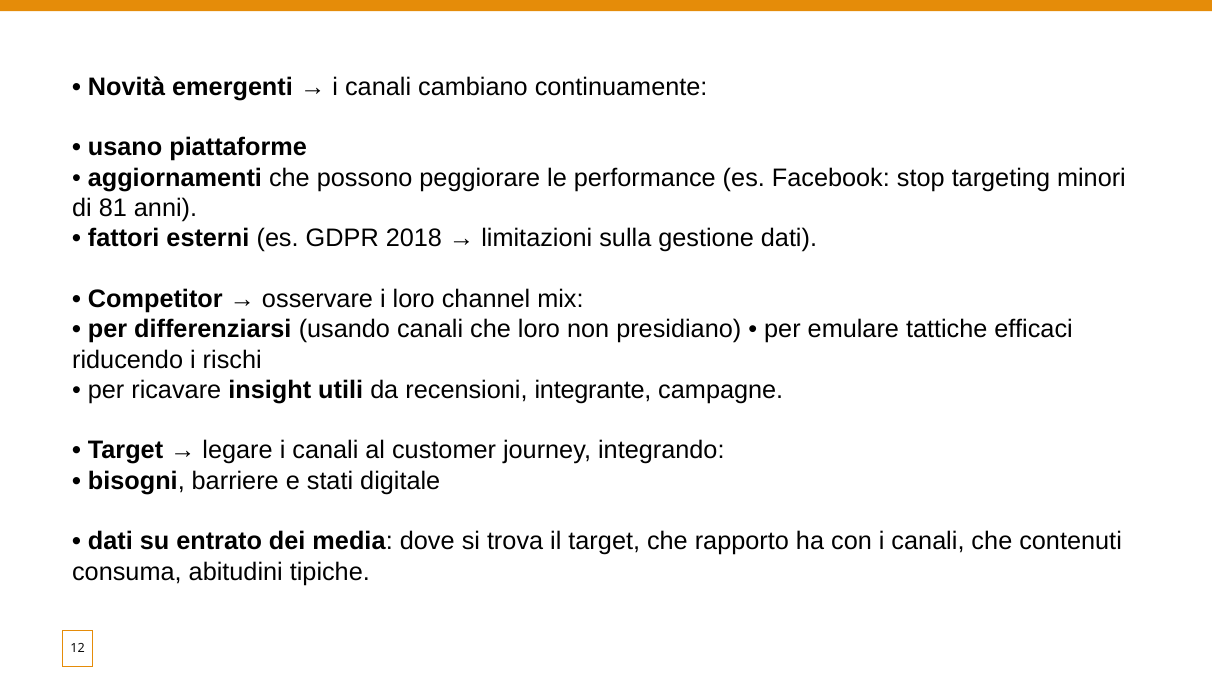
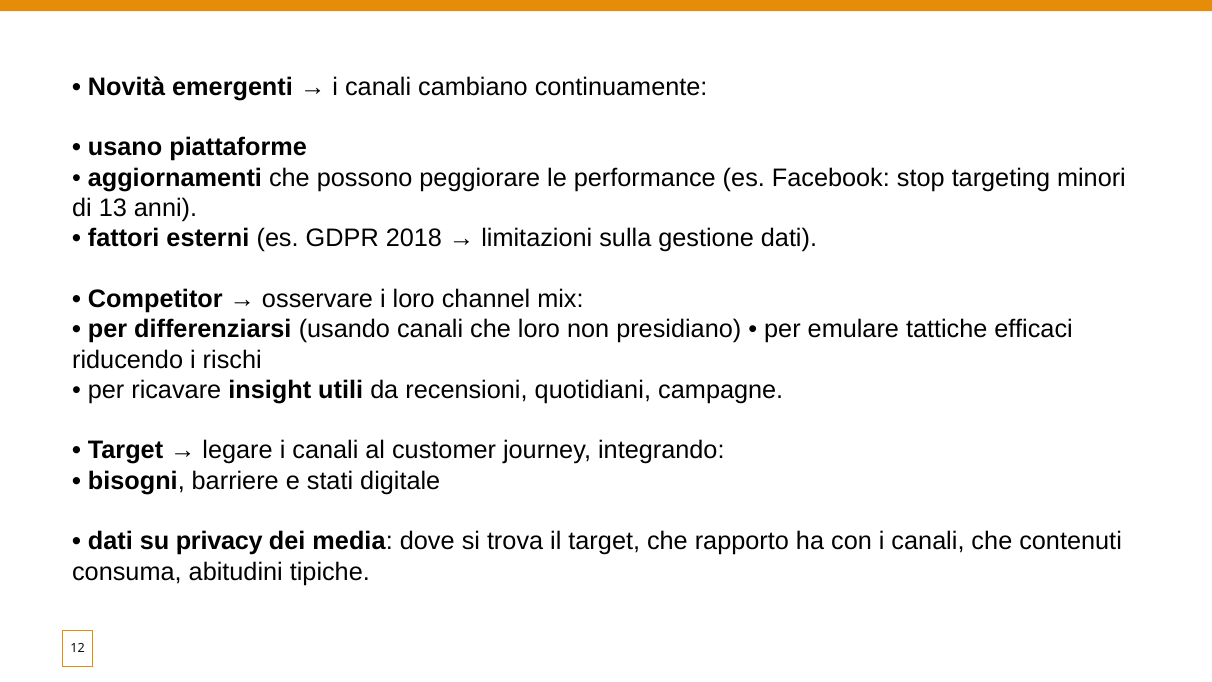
81: 81 -> 13 (113, 208)
integrante: integrante -> quotidiani (593, 390)
entrato: entrato -> privacy (219, 541)
